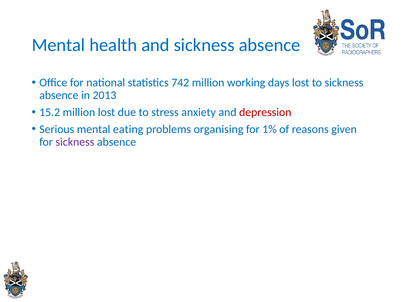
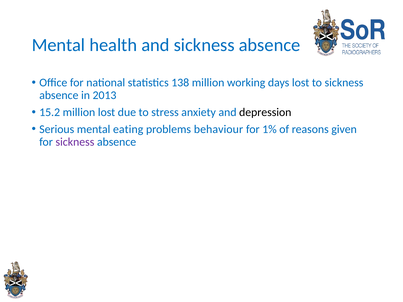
742: 742 -> 138 (180, 83)
depression colour: red -> black (265, 112)
organising: organising -> behaviour (218, 129)
